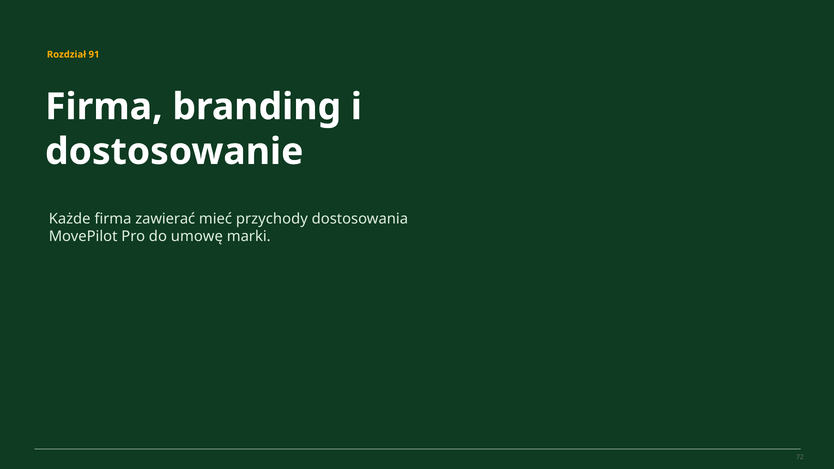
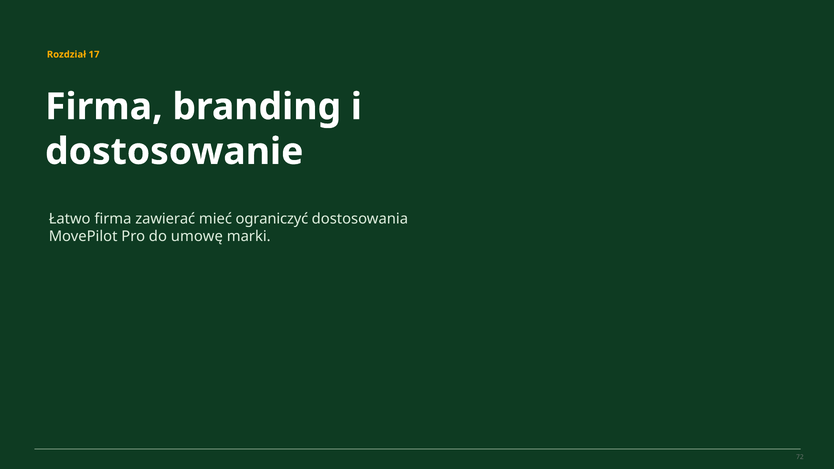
91: 91 -> 17 (94, 54)
Każde: Każde -> Łatwo (70, 219)
przychody: przychody -> ograniczyć (272, 219)
